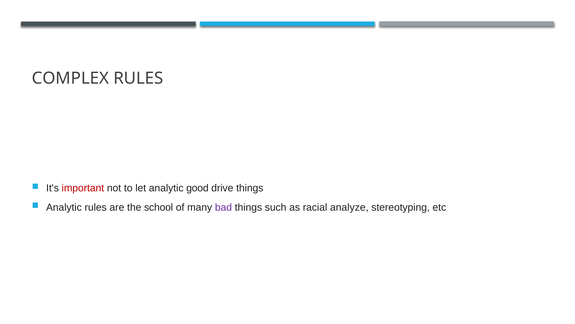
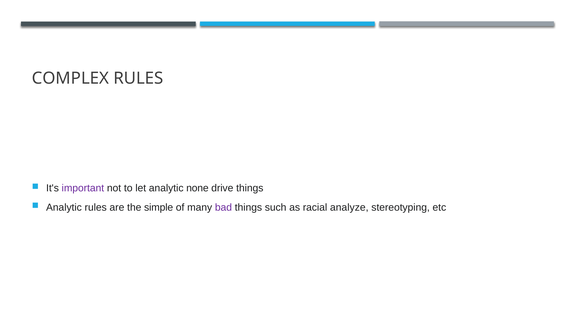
important colour: red -> purple (83, 188)
good: good -> none (197, 188)
school: school -> simple (159, 207)
